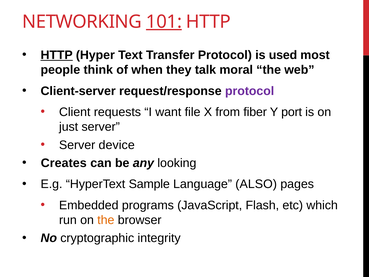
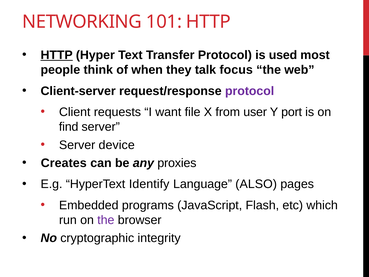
101 underline: present -> none (164, 22)
moral: moral -> focus (236, 70)
fiber: fiber -> user (255, 112)
just: just -> find (69, 127)
looking: looking -> proxies (177, 163)
Sample: Sample -> Identify (149, 184)
the colour: orange -> purple (106, 220)
